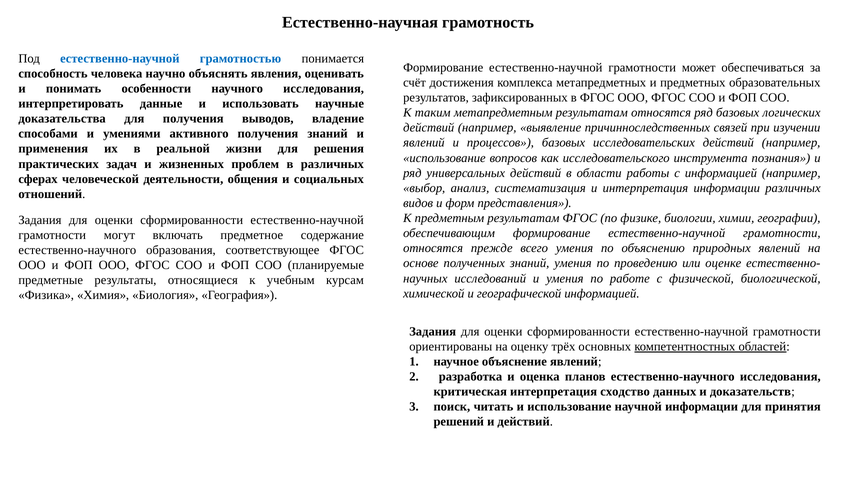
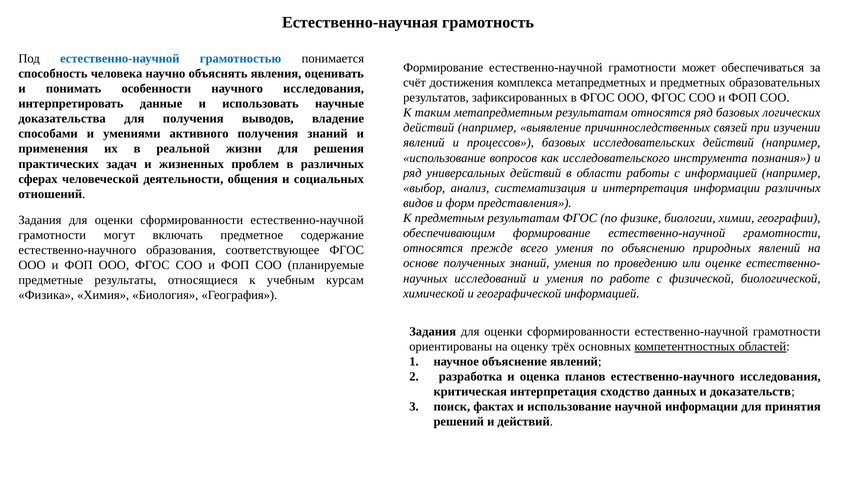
читать: читать -> фактах (494, 407)
